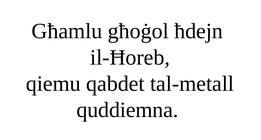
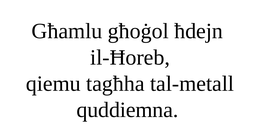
qabdet: qabdet -> tagħha (115, 84)
